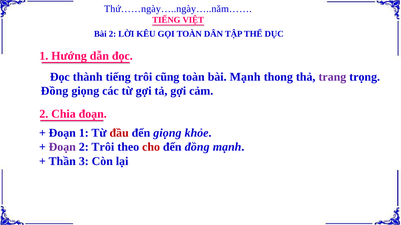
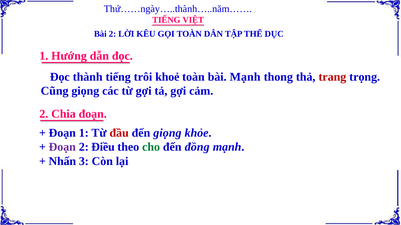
Thứ……ngày…..ngày…..năm……: Thứ……ngày…..ngày…..năm…… -> Thứ……ngày…..thành…..năm…… (178, 9)
cũng: cũng -> khoẻ (167, 77)
trang colour: purple -> red (332, 77)
Đồng: Đồng -> Cũng (55, 91)
2 Trôi: Trôi -> Điều (103, 147)
cho colour: red -> green (151, 147)
Thần: Thần -> Nhấn (62, 162)
